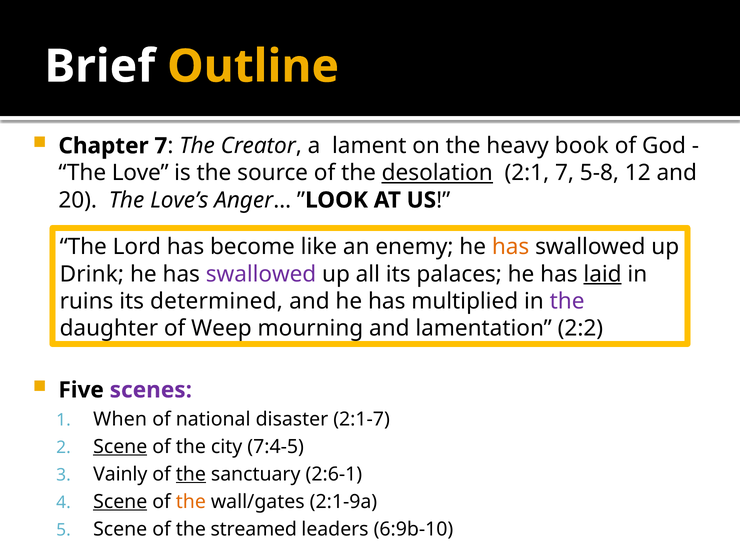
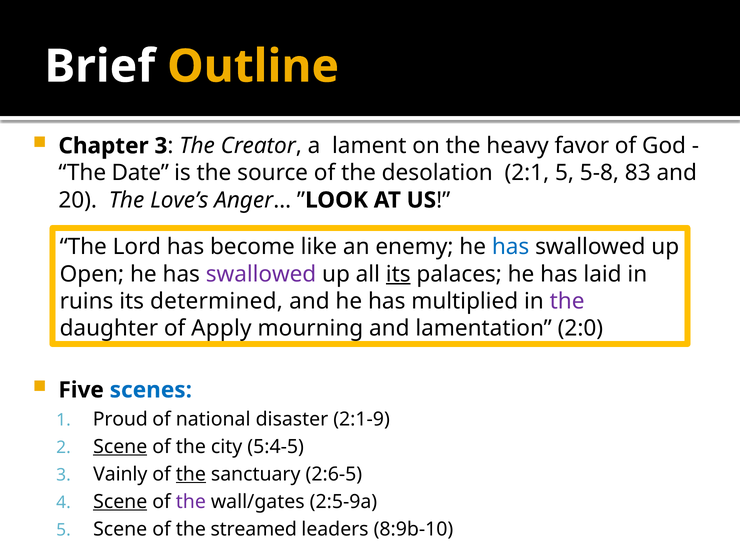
Chapter 7: 7 -> 3 (161, 146)
book: book -> favor (582, 146)
Love: Love -> Date (140, 173)
desolation underline: present -> none (437, 173)
2:1 7: 7 -> 5 (565, 173)
12: 12 -> 83 (638, 173)
has colour: orange -> blue (511, 247)
Drink: Drink -> Open (92, 274)
its underline: none -> present (398, 274)
laid underline: present -> none (603, 274)
Weep: Weep -> Apply (221, 328)
2:2: 2:2 -> 2:0 (580, 328)
scenes colour: purple -> blue (151, 390)
When: When -> Proud (120, 419)
2:1-7: 2:1-7 -> 2:1-9 (362, 419)
7:4-5: 7:4-5 -> 5:4-5 (276, 447)
2:6-1: 2:6-1 -> 2:6-5 (334, 474)
the colour: orange -> purple (191, 502)
2:1-9a: 2:1-9a -> 2:5-9a (343, 502)
6:9b-10: 6:9b-10 -> 8:9b-10 (413, 529)
